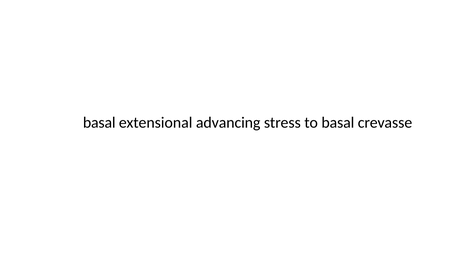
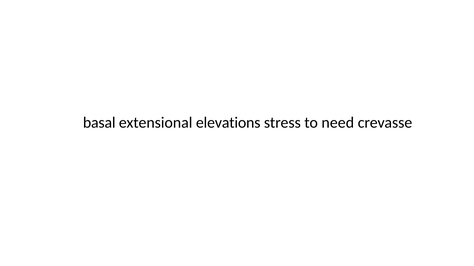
advancing: advancing -> elevations (228, 123)
to basal: basal -> need (338, 123)
